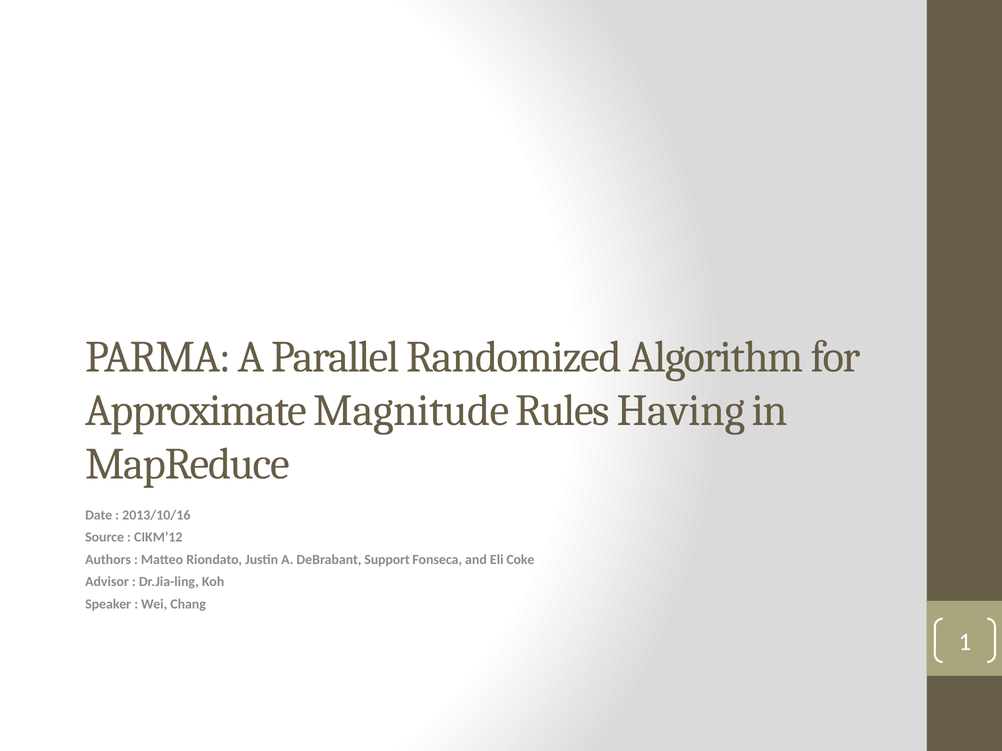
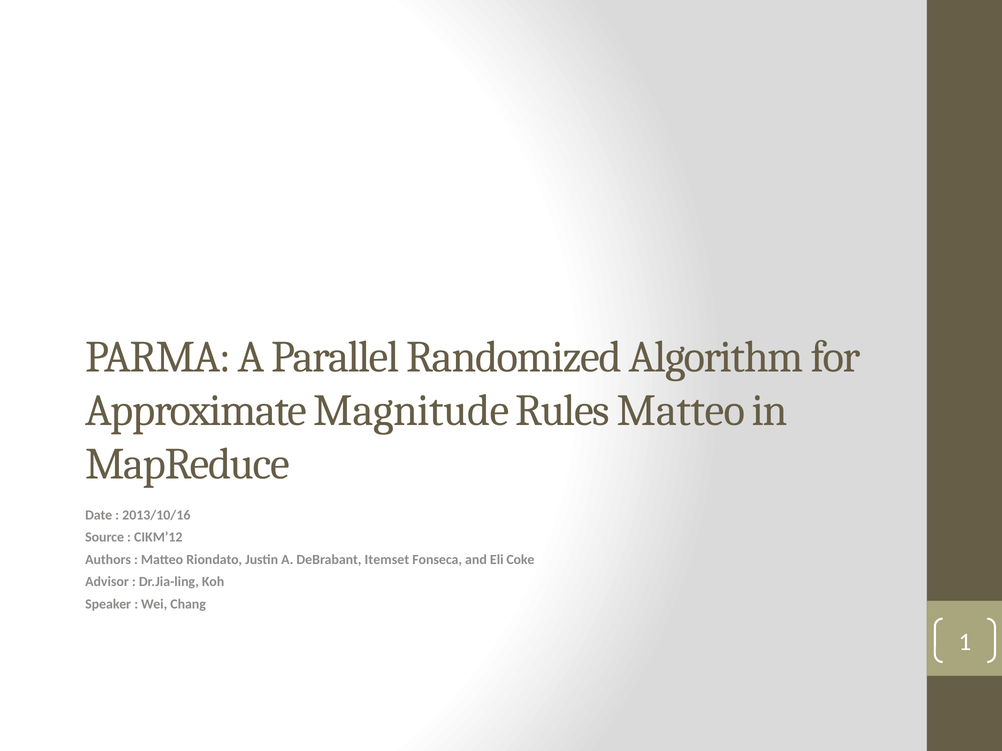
Rules Having: Having -> Matteo (681, 411)
Support: Support -> Itemset (387, 560)
